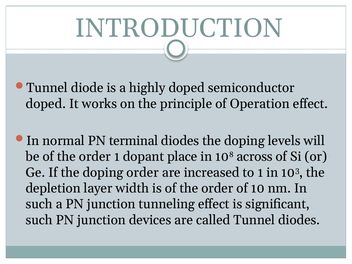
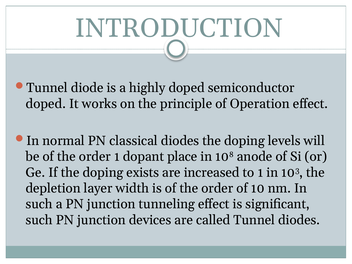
terminal: terminal -> classical (133, 141)
across: across -> anode (255, 157)
doping order: order -> exists (143, 172)
